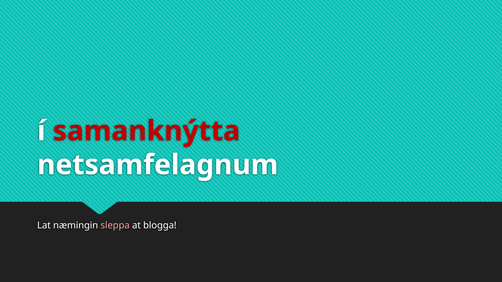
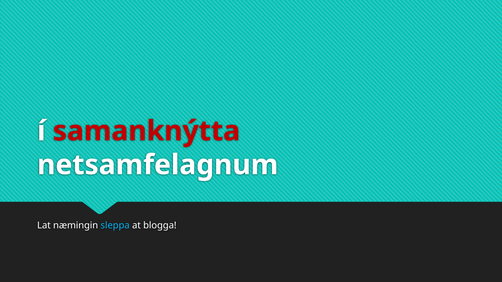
sleppa colour: pink -> light blue (115, 226)
